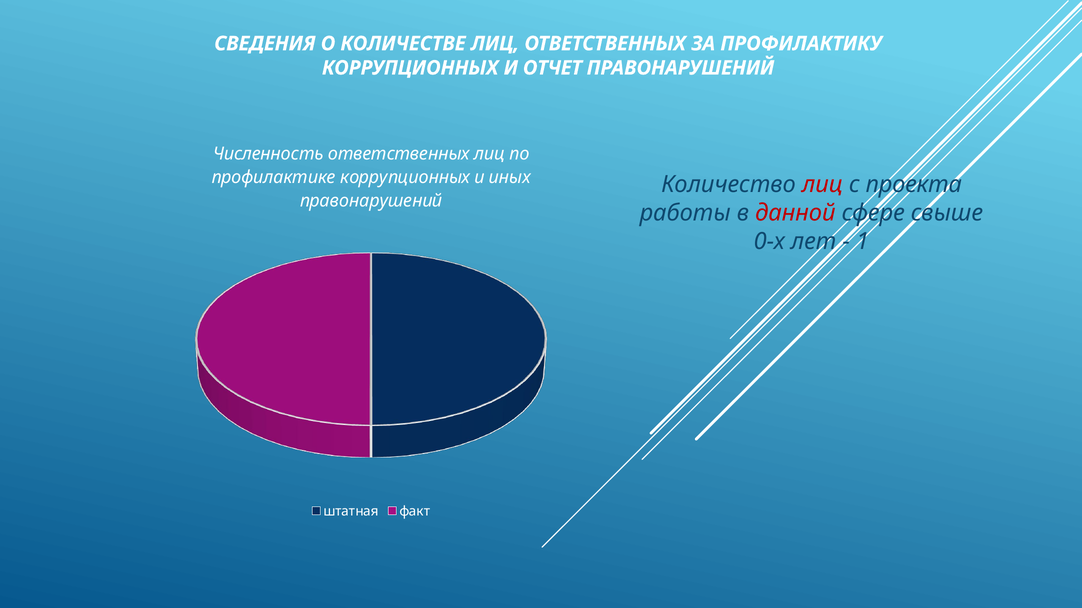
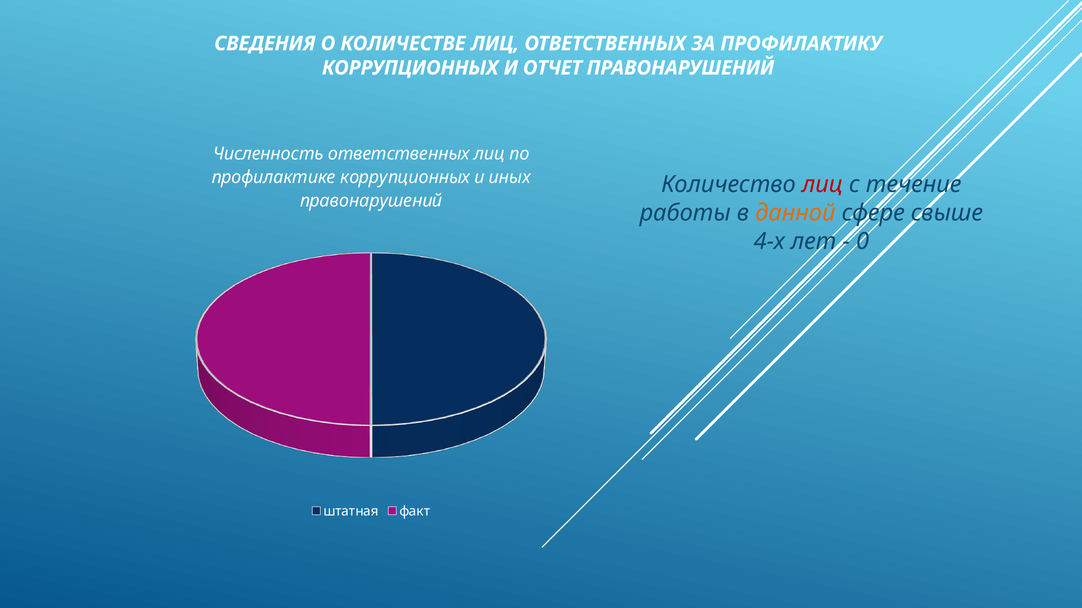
проекта: проекта -> течение (914, 185)
данной colour: red -> orange (795, 213)
0-х: 0-х -> 4-х (769, 242)
1: 1 -> 0 (863, 242)
